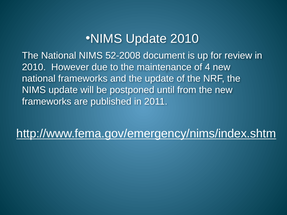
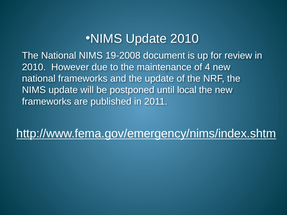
52-2008: 52-2008 -> 19-2008 (123, 56)
from: from -> local (187, 90)
